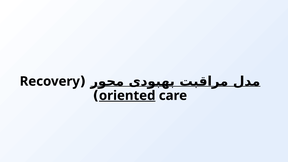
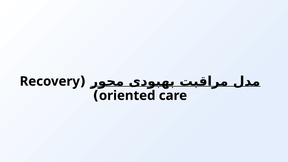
oriented underline: present -> none (127, 96)
